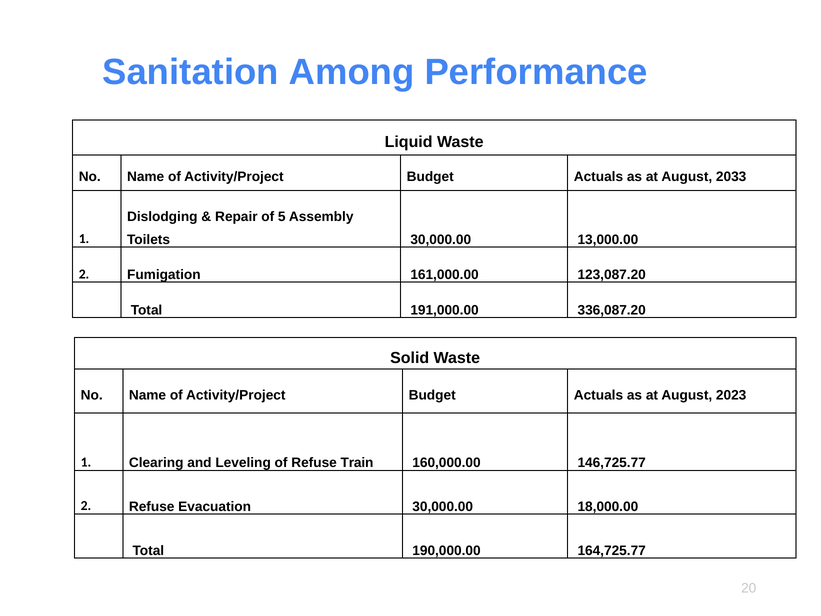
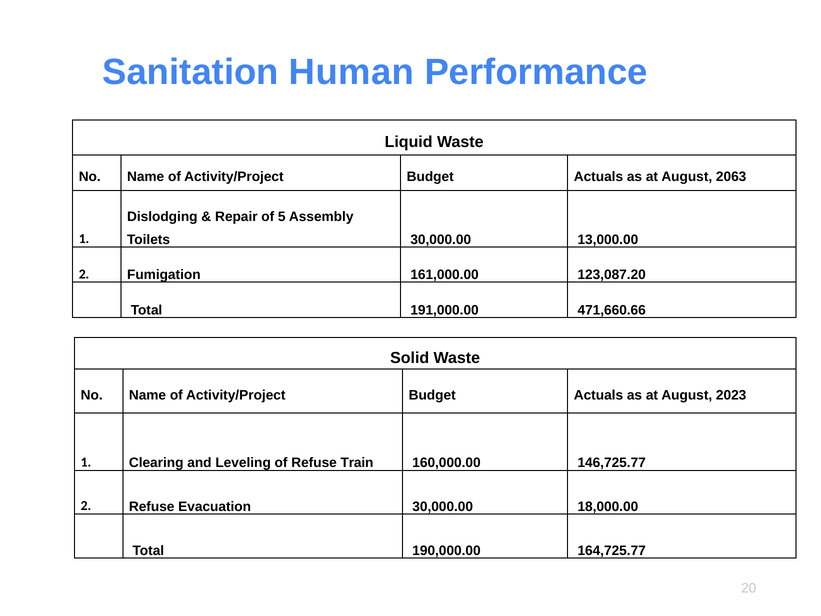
Among: Among -> Human (351, 72)
2033: 2033 -> 2063 (731, 177)
336,087.20: 336,087.20 -> 471,660.66 (612, 310)
